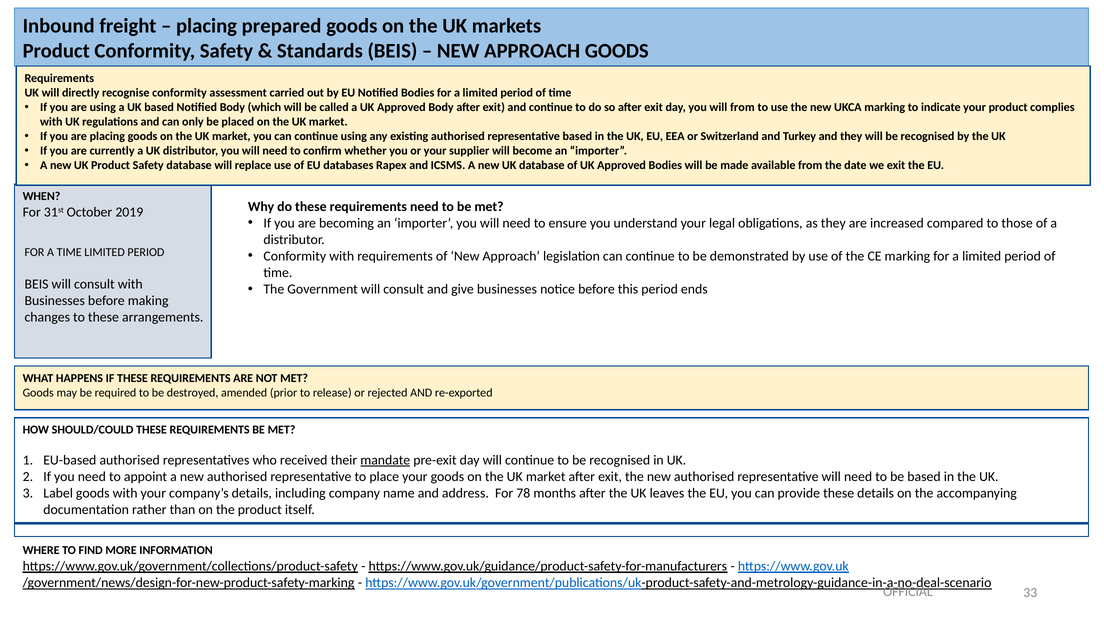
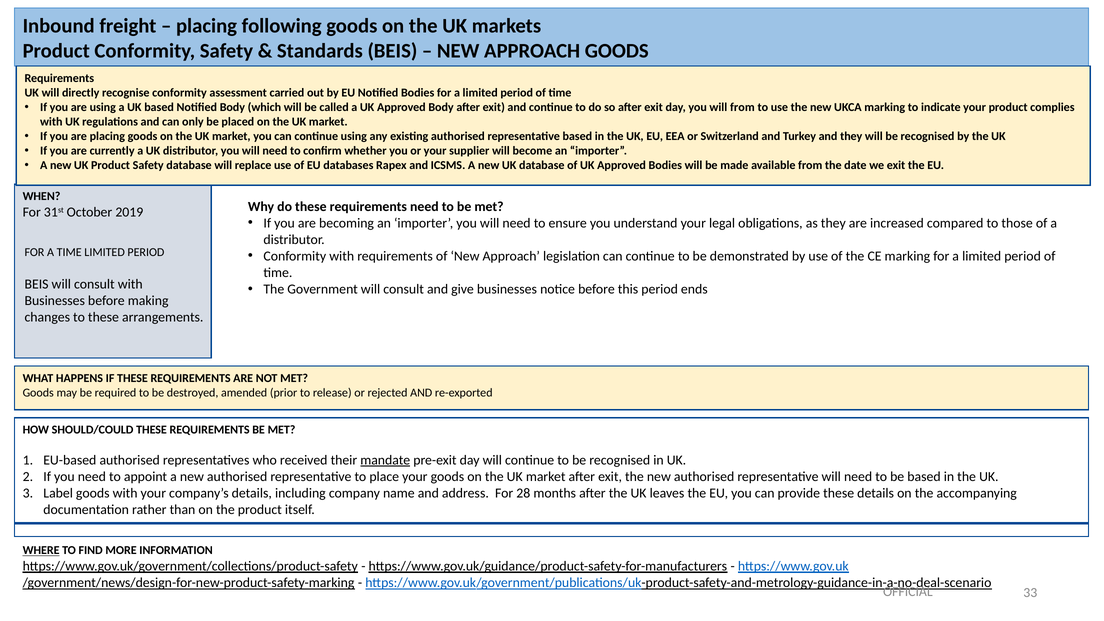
prepared: prepared -> following (282, 26)
78: 78 -> 28 (523, 493)
WHERE underline: none -> present (41, 550)
